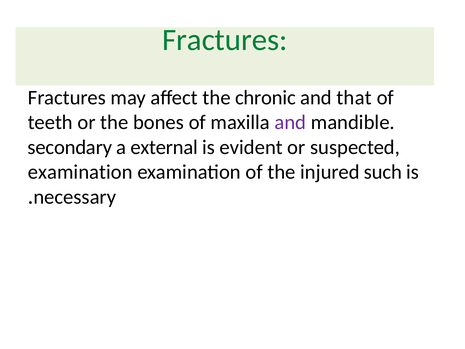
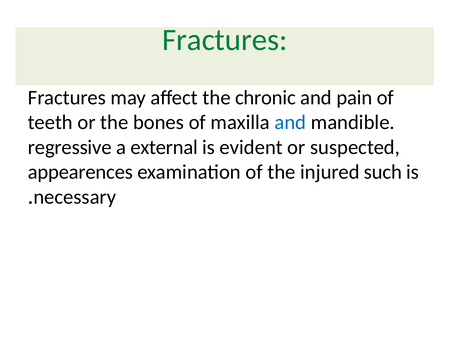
that: that -> pain (354, 98)
and colour: purple -> blue (290, 122)
secondary: secondary -> regressive (70, 147)
examination: examination -> appearences (80, 172)
